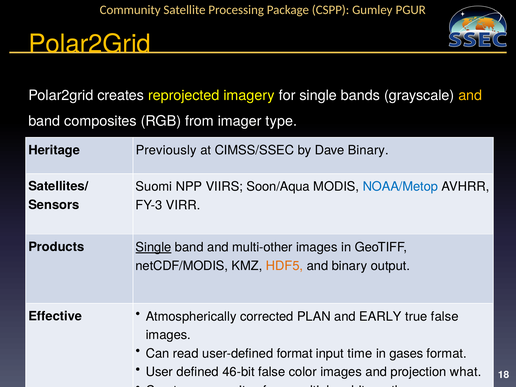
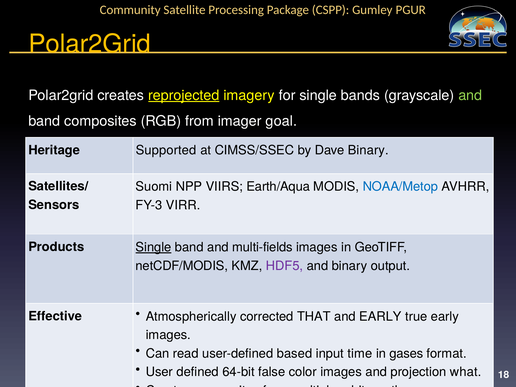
reprojected underline: none -> present (184, 95)
and colour: yellow -> light green (470, 95)
type: type -> goal (281, 121)
Previously: Previously -> Supported (166, 150)
Soon/Aqua: Soon/Aqua -> Earth/Aqua (278, 187)
multi-other: multi-other -> multi-fields (262, 247)
HDF5 colour: orange -> purple (285, 266)
PLAN: PLAN -> THAT (314, 316)
true false: false -> early (445, 316)
user-defined format: format -> based (295, 353)
46-bit: 46-bit -> 64-bit (239, 372)
